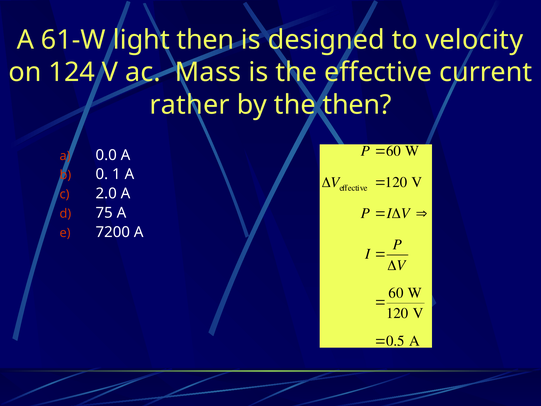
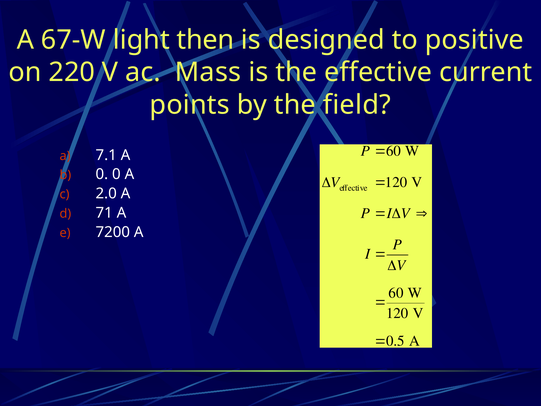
61-W: 61-W -> 67-W (73, 40)
velocity: velocity -> positive (474, 40)
124: 124 -> 220 (72, 72)
rather: rather -> points (190, 105)
the then: then -> field (357, 105)
0.0: 0.0 -> 7.1 (106, 155)
0 1: 1 -> 0 (116, 174)
75: 75 -> 71 (104, 213)
